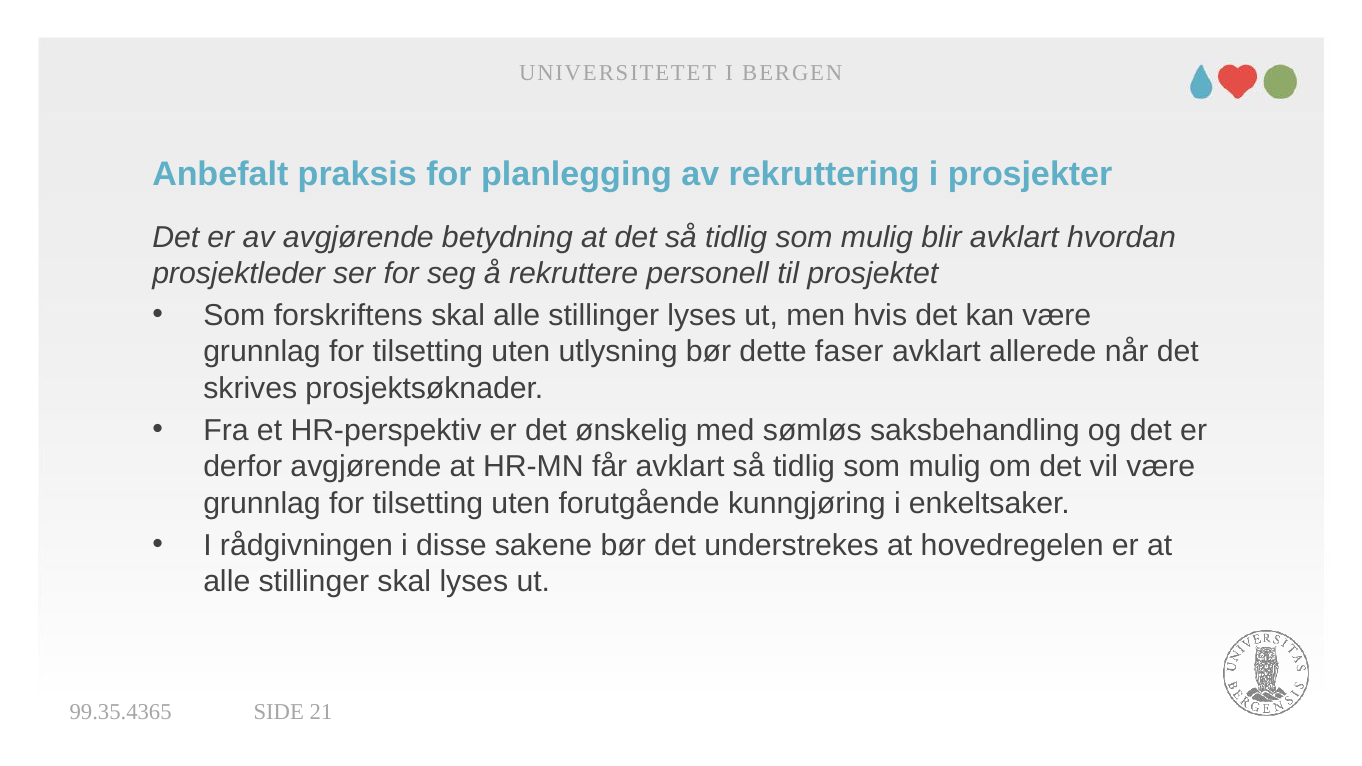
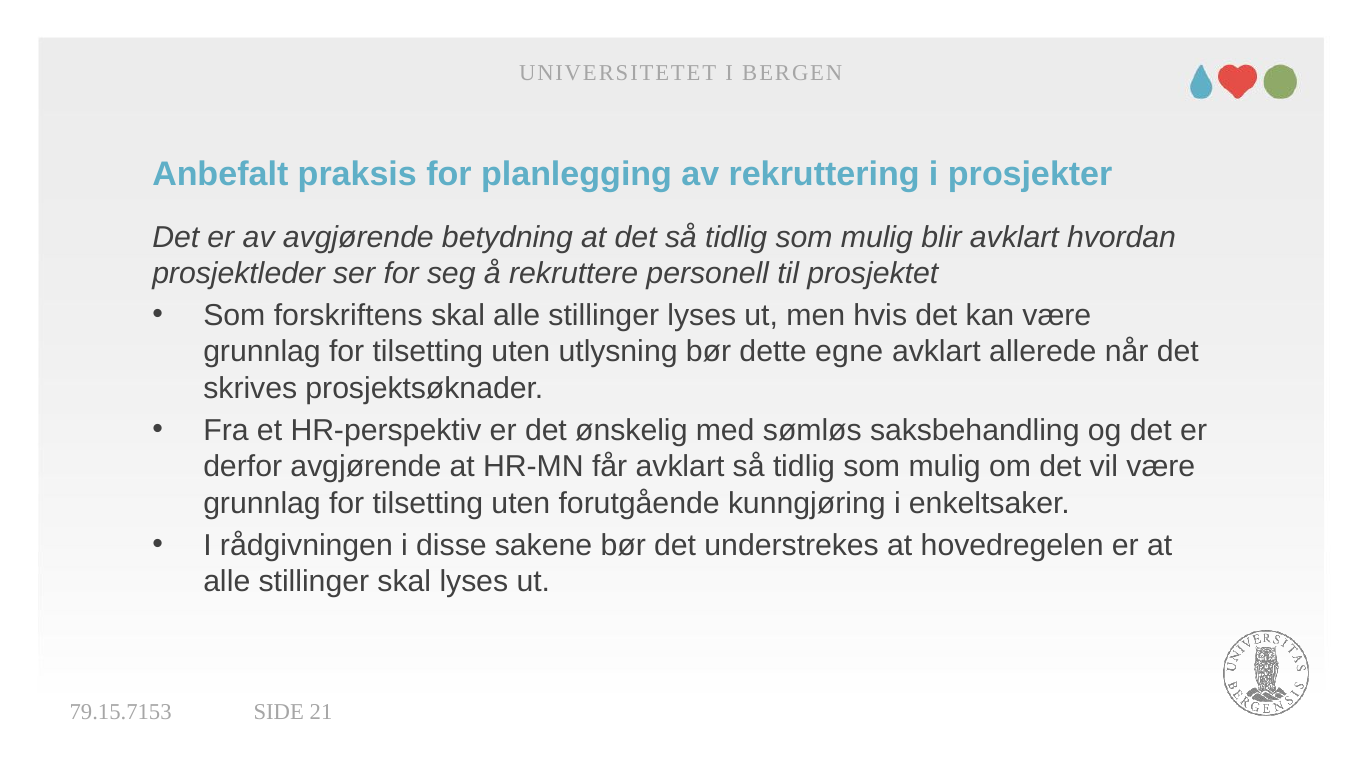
faser: faser -> egne (849, 352)
99.35.4365: 99.35.4365 -> 79.15.7153 (121, 712)
